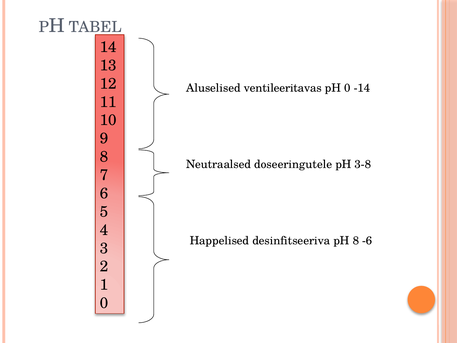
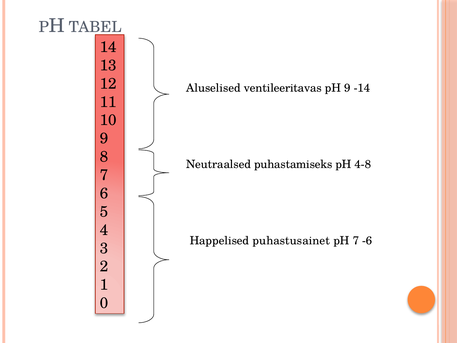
pH 0: 0 -> 9 (347, 88)
doseeringutele: doseeringutele -> puhastamiseks (293, 164)
3-8: 3-8 -> 4-8 (363, 164)
desinfitseeriva: desinfitseeriva -> puhastusainet (291, 240)
pH 8: 8 -> 7 (356, 240)
